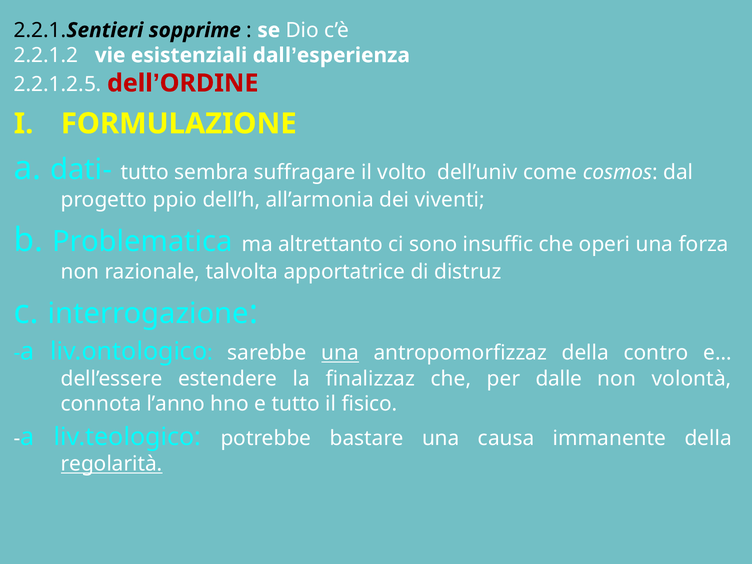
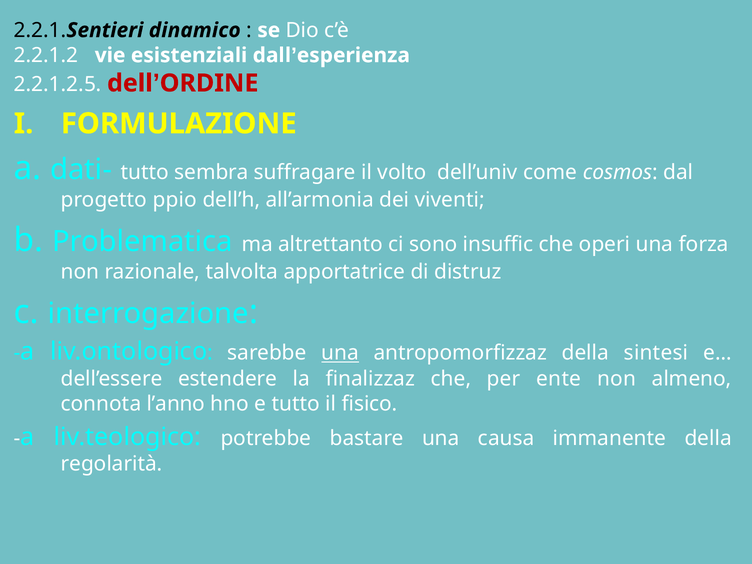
sopprime: sopprime -> dinamico (195, 30)
contro: contro -> sintesi (656, 353)
dalle: dalle -> ente (559, 379)
volontà: volontà -> almeno (692, 379)
regolarità underline: present -> none (112, 464)
